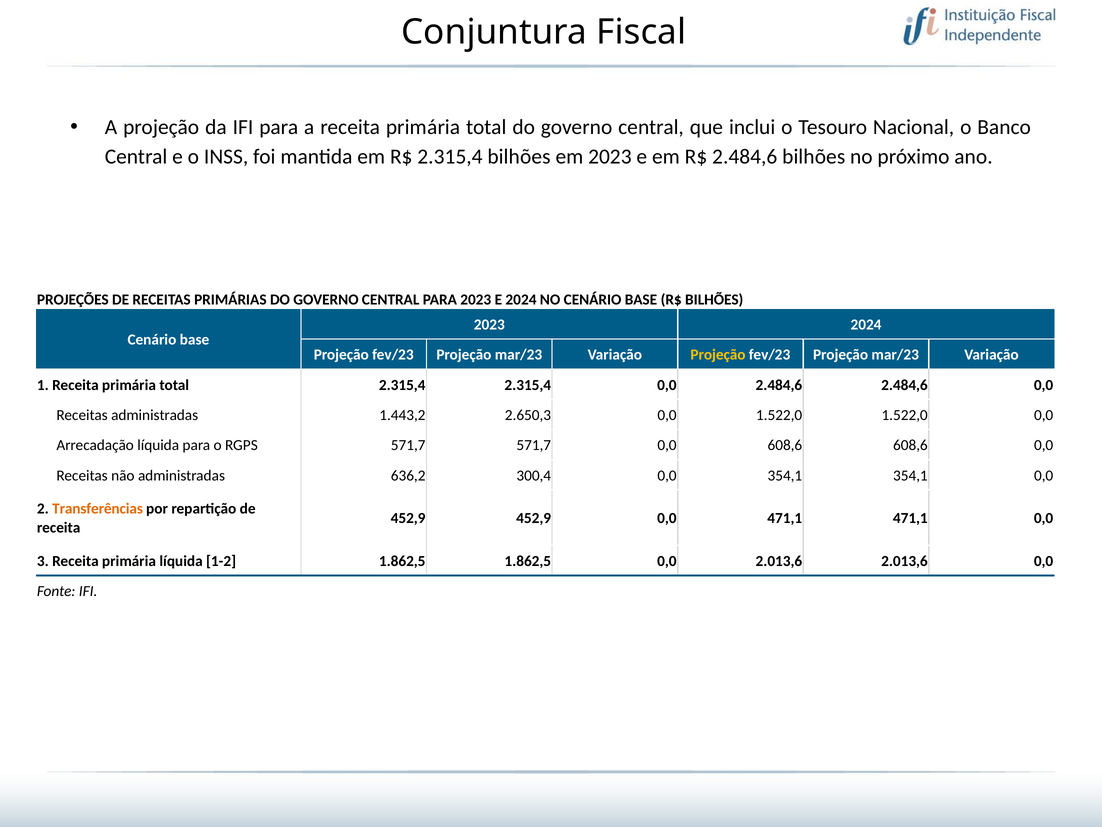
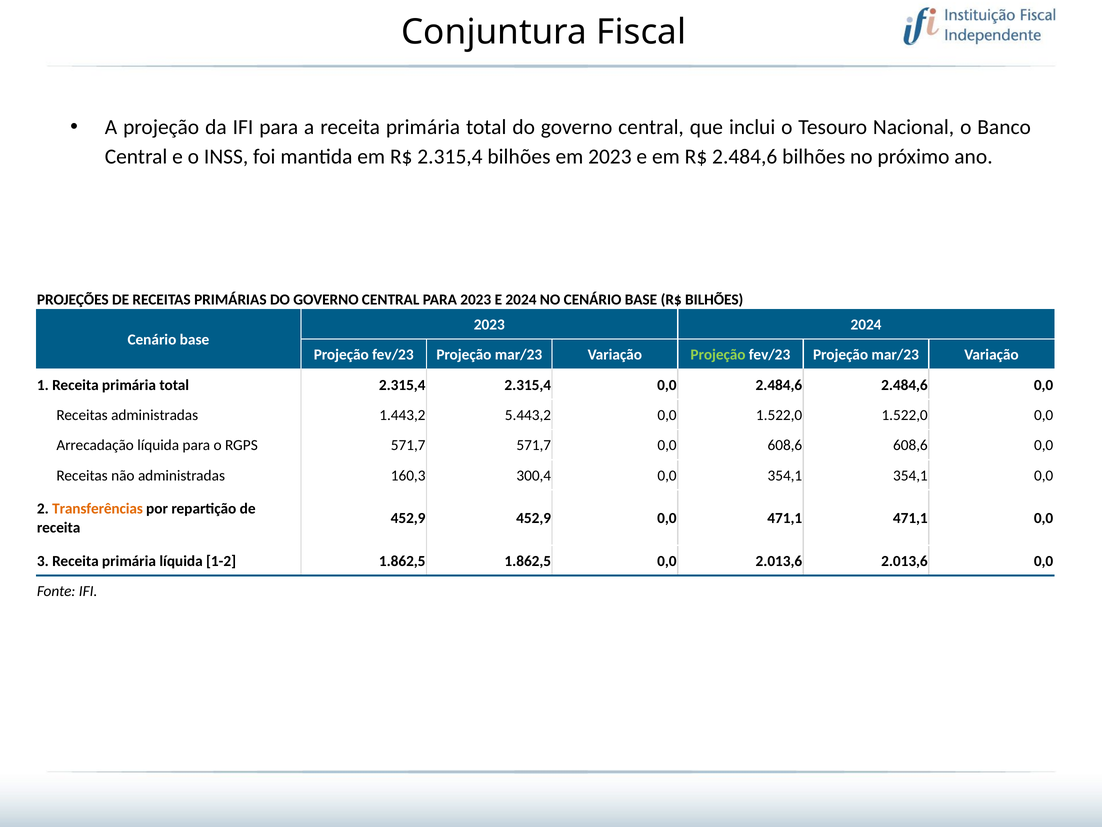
Projeção colour: yellow -> light green (718, 355)
2.650,3: 2.650,3 -> 5.443,2 (528, 415)
636,2: 636,2 -> 160,3 (408, 475)
